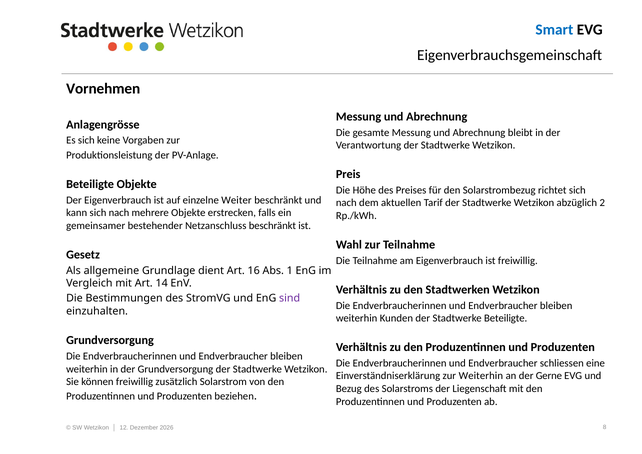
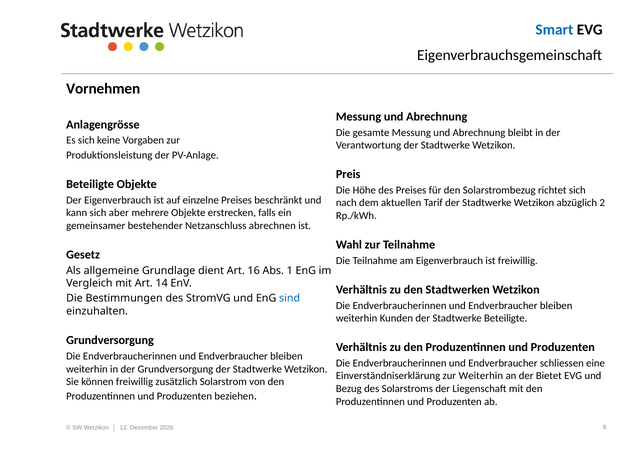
einzelne Weiter: Weiter -> Preises (237, 200)
kann sich nach: nach -> aber (119, 213)
Netzanschluss beschränkt: beschränkt -> abrechnen (272, 226)
sind colour: purple -> blue (290, 298)
Gerne: Gerne -> Bietet (549, 376)
